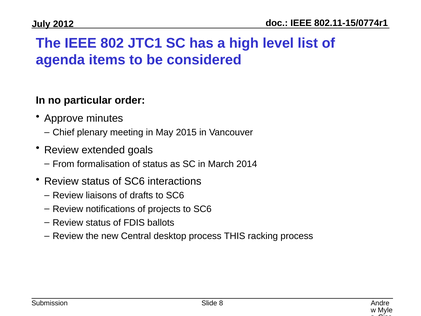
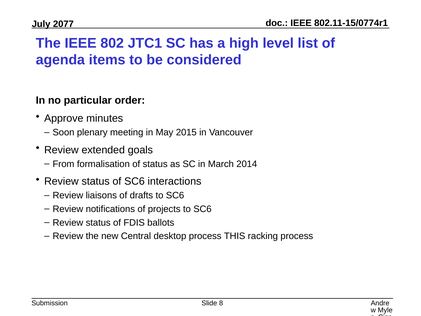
2012: 2012 -> 2077 (63, 24)
Chief: Chief -> Soon (64, 132)
